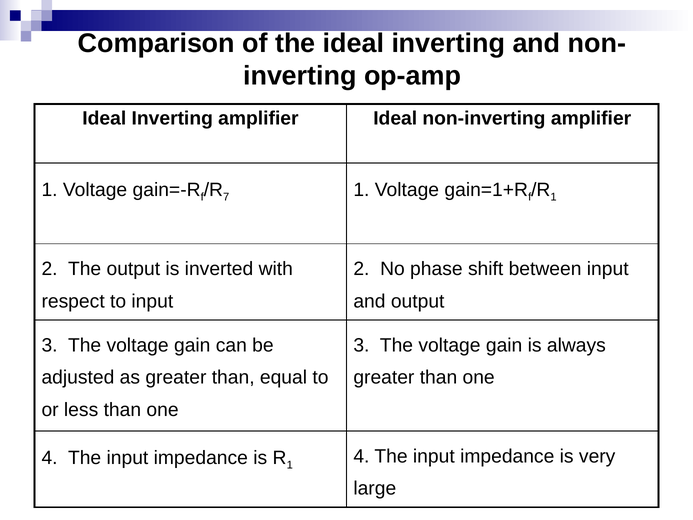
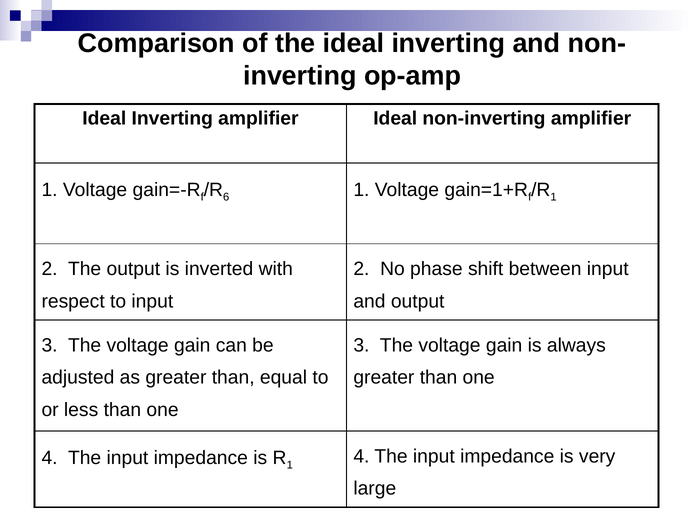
7: 7 -> 6 (226, 197)
